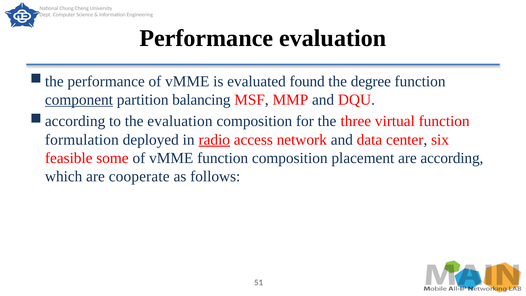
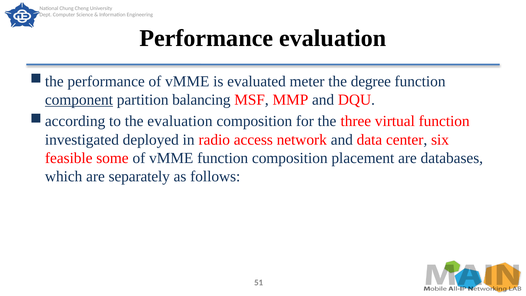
found: found -> meter (307, 81)
formulation: formulation -> investigated (82, 140)
radio underline: present -> none (214, 140)
according: according -> databases (452, 158)
cooperate: cooperate -> separately (139, 176)
